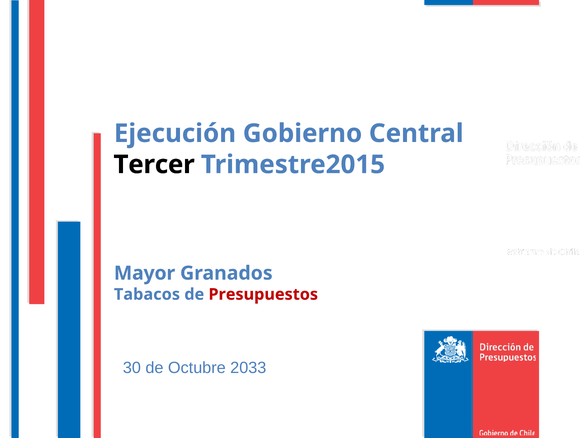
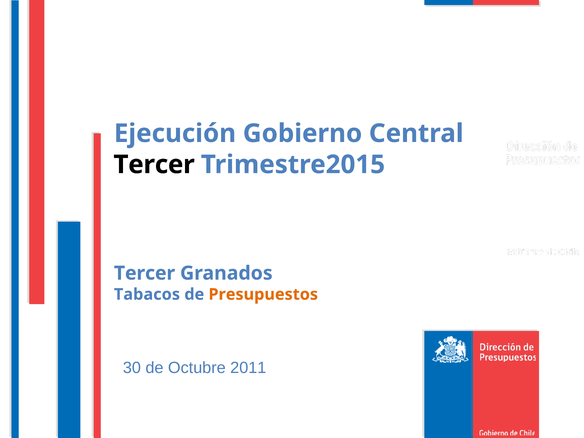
Mayor: Mayor -> Tercer (145, 273)
Presupuestos colour: red -> orange (263, 294)
2033: 2033 -> 2011 (248, 368)
